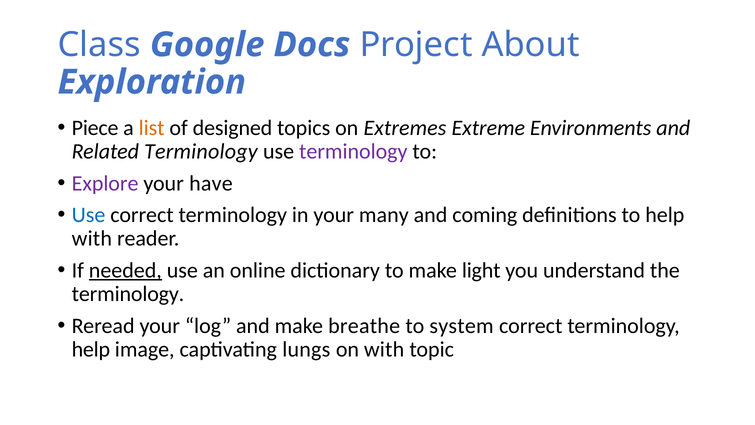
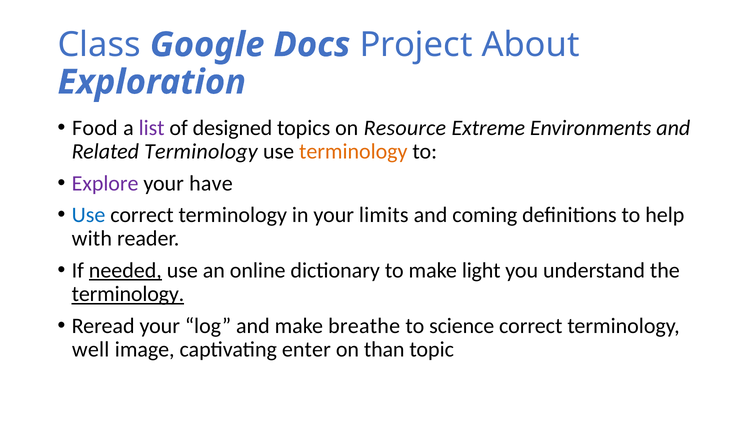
Piece: Piece -> Food (95, 128)
list colour: orange -> purple (152, 128)
Extremes: Extremes -> Resource (405, 128)
terminology colour: purple -> orange (353, 151)
many: many -> limits (384, 215)
terminology underline: none -> present (128, 294)
system: system -> science (462, 326)
help: help -> well (91, 349)
lungs: lungs -> enter (306, 349)
on with: with -> than (384, 349)
